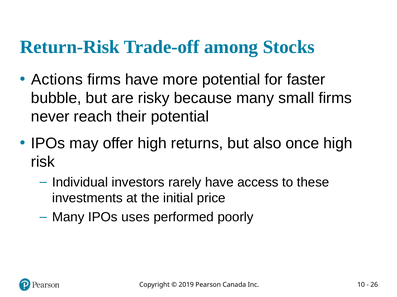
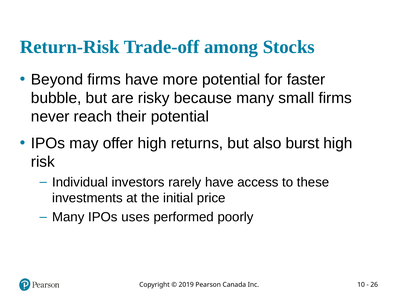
Actions: Actions -> Beyond (57, 80)
once: once -> burst (302, 144)
